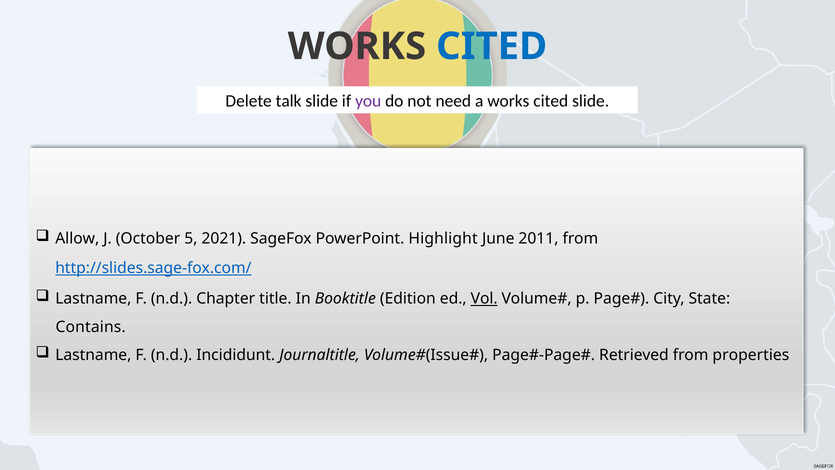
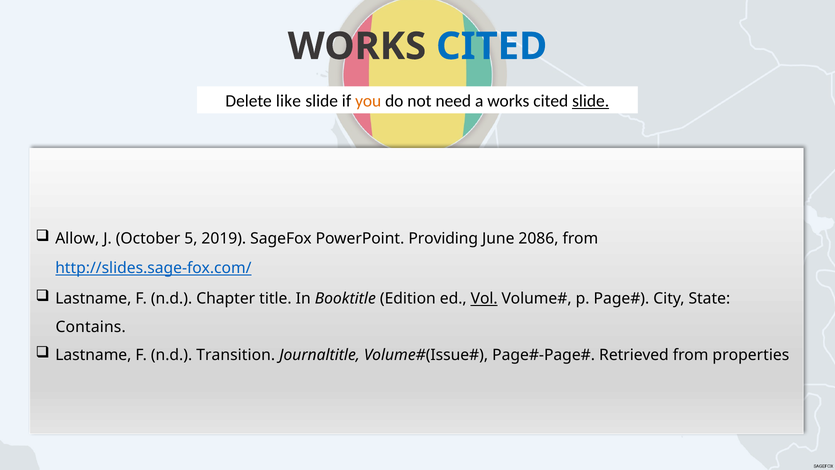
talk: talk -> like (288, 101)
you colour: purple -> orange (368, 101)
slide underline: none -> present (591, 101)
2021: 2021 -> 2019 (224, 238)
Highlight: Highlight -> Providing (443, 238)
2011: 2011 -> 2086 (538, 238)
Incididunt: Incididunt -> Transition (236, 355)
